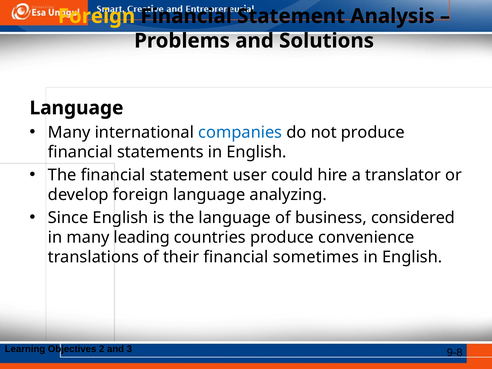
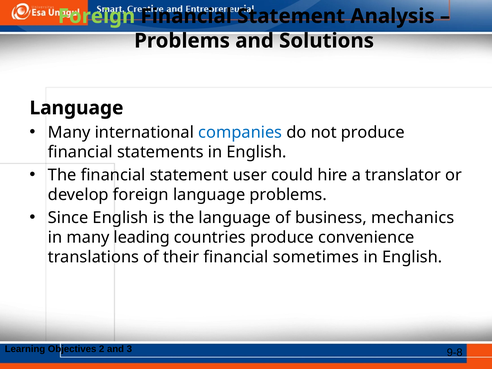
Foreign colour: yellow -> light green (97, 16)
language analyzing: analyzing -> problems (288, 195)
considered: considered -> mechanics (413, 218)
